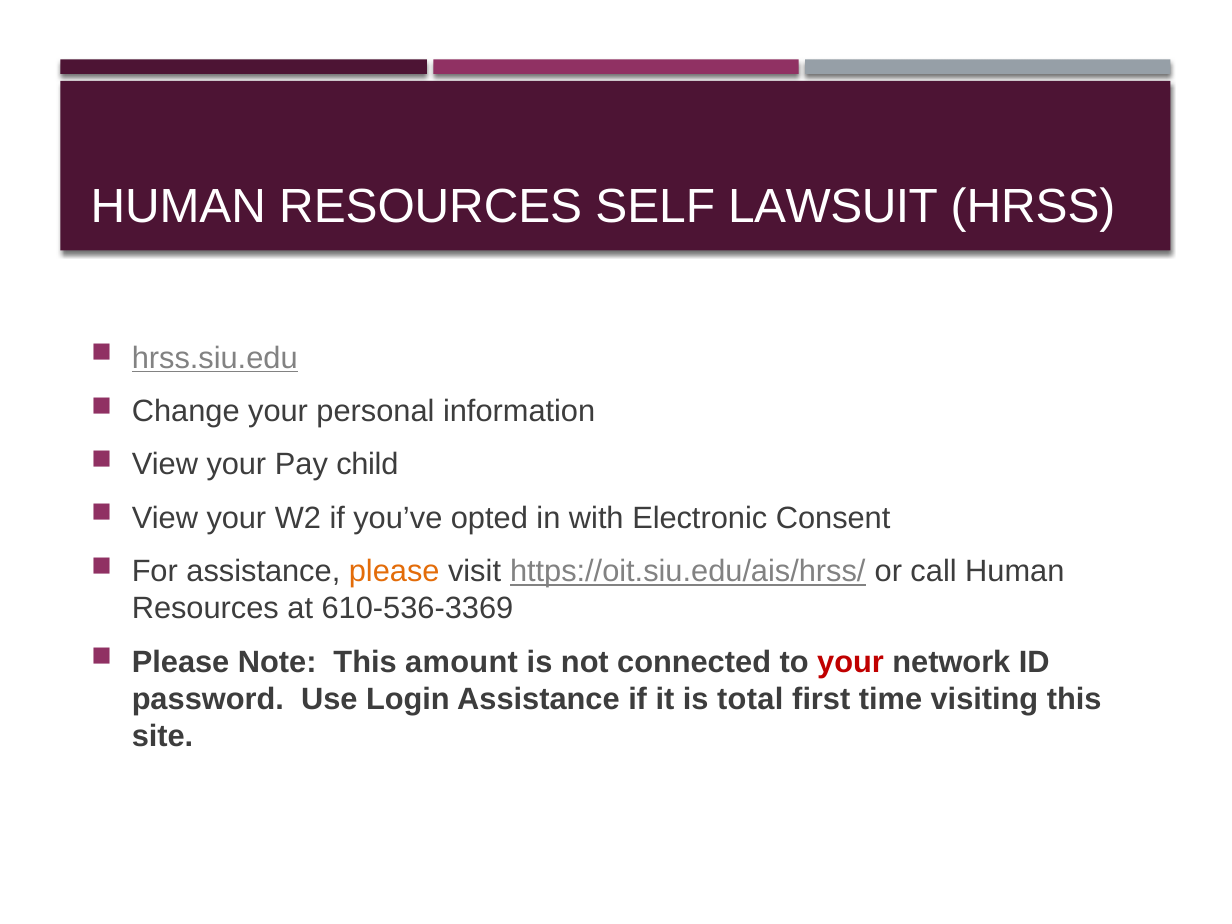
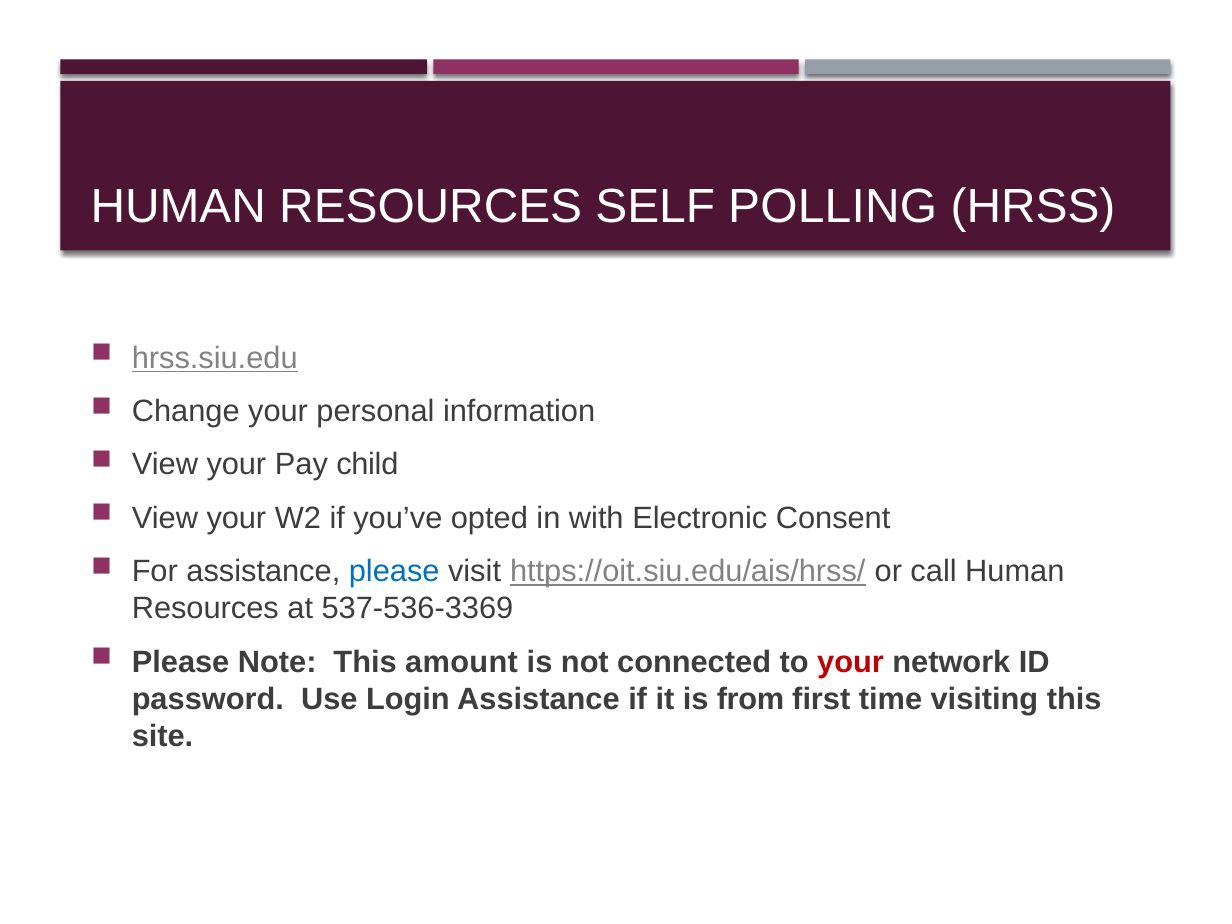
LAWSUIT: LAWSUIT -> POLLING (833, 207)
please colour: orange -> blue (394, 572)
610-536-3369: 610-536-3369 -> 537-536-3369 (417, 609)
total: total -> from (751, 699)
